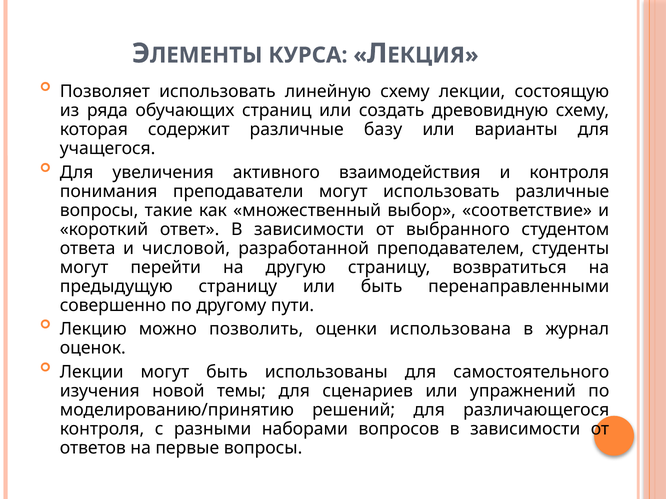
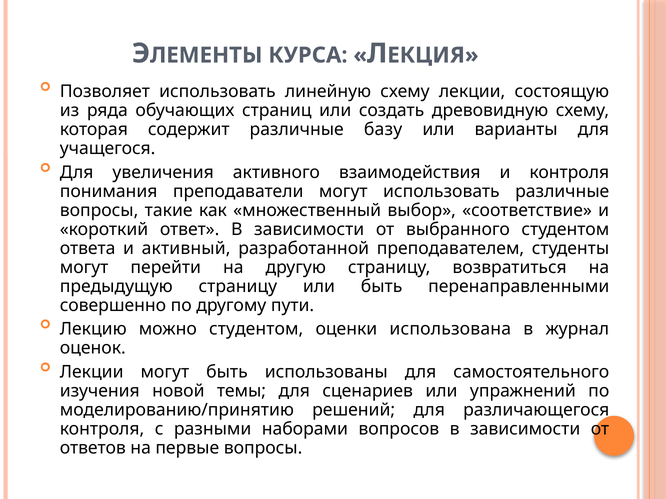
числовой: числовой -> активный (186, 249)
можно позволить: позволить -> студентом (256, 329)
